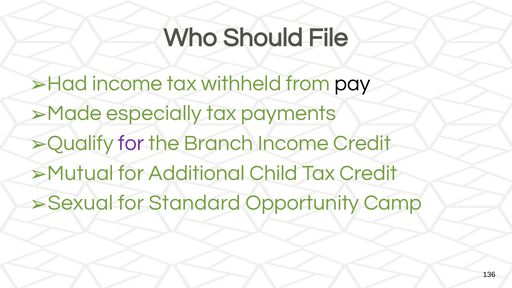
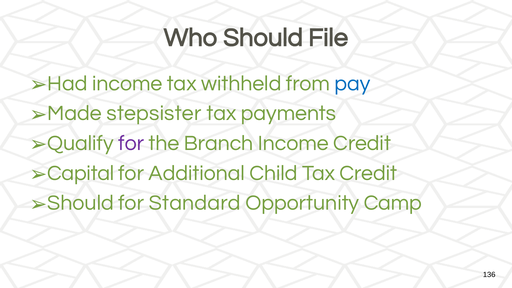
pay colour: black -> blue (353, 83)
especially: especially -> stepsister (154, 113)
Mutual: Mutual -> Capital (81, 173)
Sexual: Sexual -> Should (81, 203)
